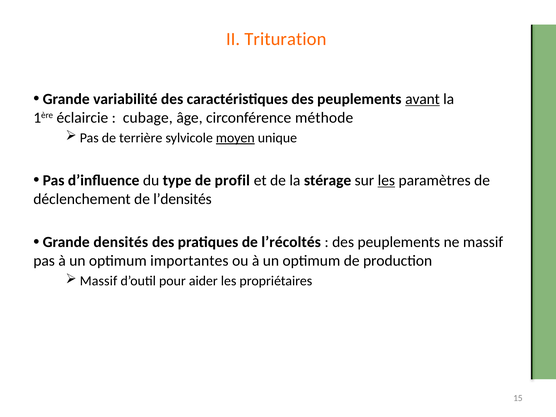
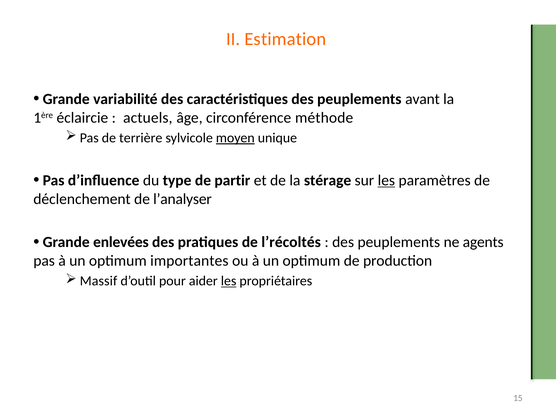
Trituration: Trituration -> Estimation (285, 39)
avant underline: present -> none (423, 99)
cubage: cubage -> actuels (148, 118)
profil: profil -> partir (232, 180)
l’densités: l’densités -> l’analyser (183, 199)
densités: densités -> enlevées (121, 242)
ne massif: massif -> agents (483, 242)
les underline: none -> present (229, 281)
